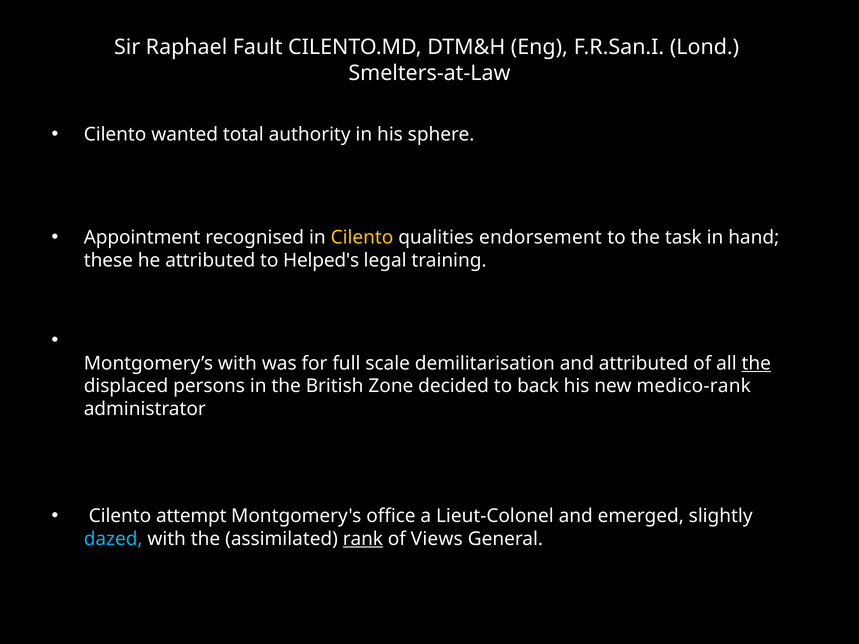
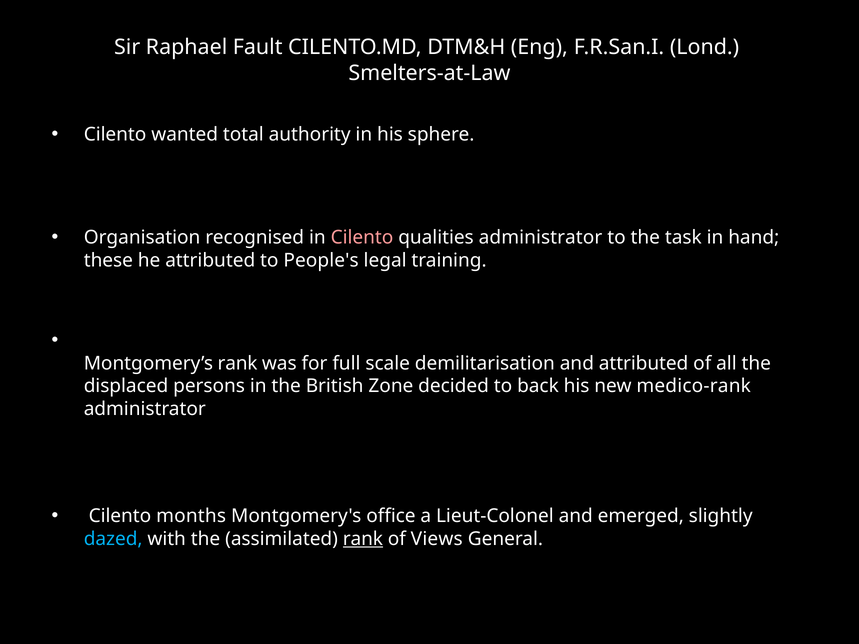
Appointment: Appointment -> Organisation (142, 237)
Cilento colour: yellow -> pink (362, 237)
qualities endorsement: endorsement -> administrator (541, 237)
Helped's: Helped's -> People's (321, 260)
Montgomery’s with: with -> rank (238, 363)
the underline: present -> none (756, 363)
attempt: attempt -> months (191, 516)
